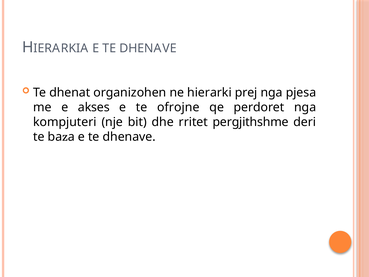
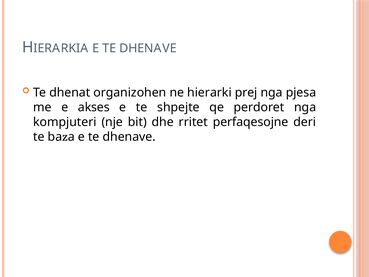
ofrojne: ofrojne -> shpejte (178, 107)
pergjithshme: pergjithshme -> perfaqesojne (251, 122)
